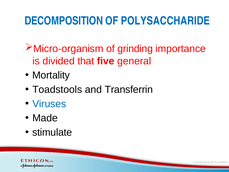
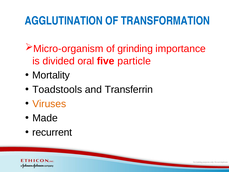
DECOMPOSITION: DECOMPOSITION -> AGGLUTINATION (64, 21)
POLYSACCHARIDE: POLYSACCHARIDE -> TRANSFORMATION (165, 21)
that: that -> oral (86, 61)
general: general -> particle (134, 61)
Viruses colour: blue -> orange (49, 104)
stimulate: stimulate -> recurrent (52, 132)
